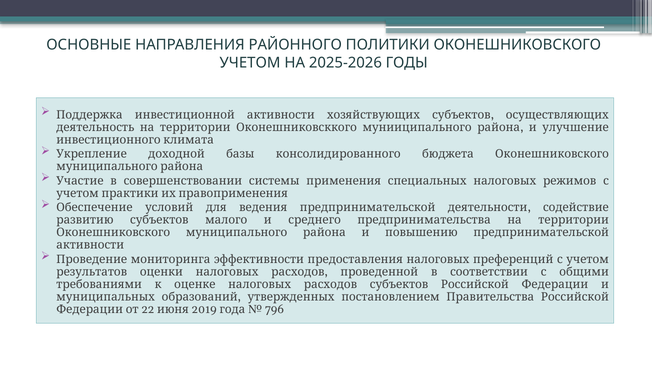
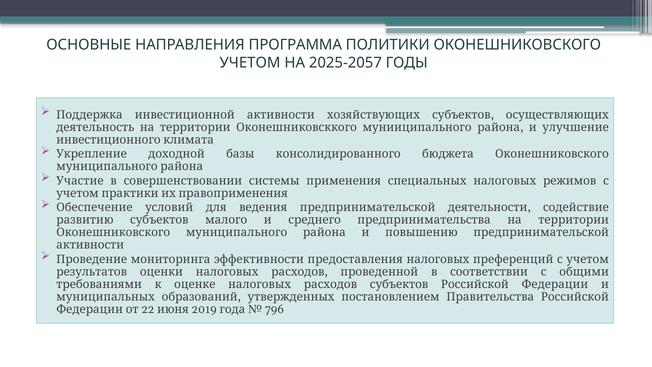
РАЙОННОГО: РАЙОННОГО -> ПРОГРАММА (295, 45)
2025-2026: 2025-2026 -> 2025-2057 (345, 63)
